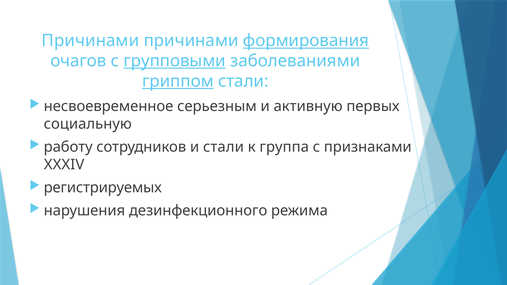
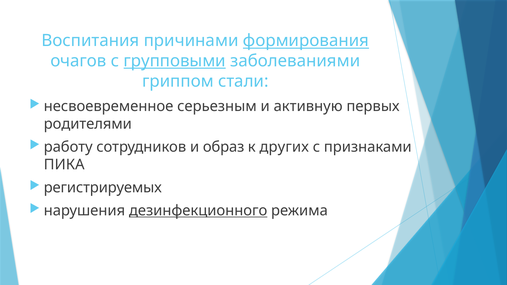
Причинами: Причинами -> Воспитания (90, 41)
гриппом underline: present -> none (178, 81)
социальную: социальную -> родителями (88, 124)
и стали: стали -> образ (224, 147)
группа: группа -> других (284, 147)
XXXIV: XXXIV -> ПИКА (64, 165)
дезинфекционного underline: none -> present (198, 211)
